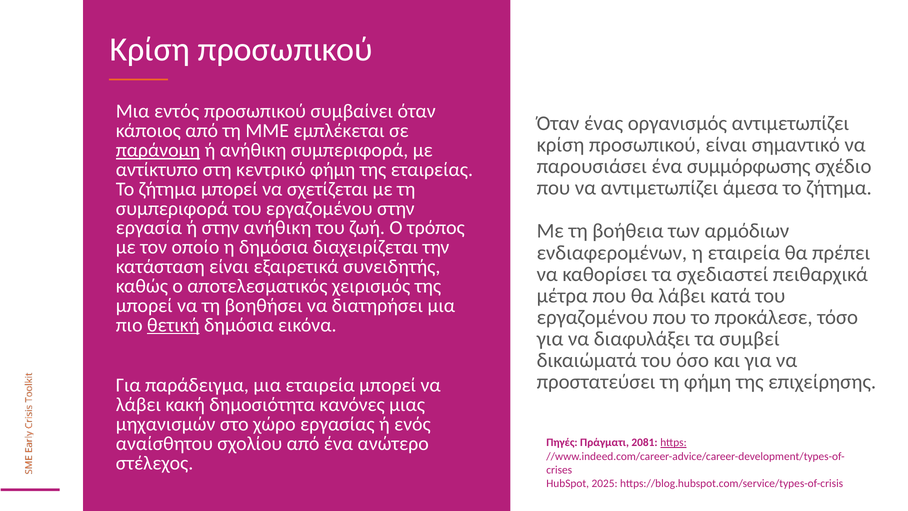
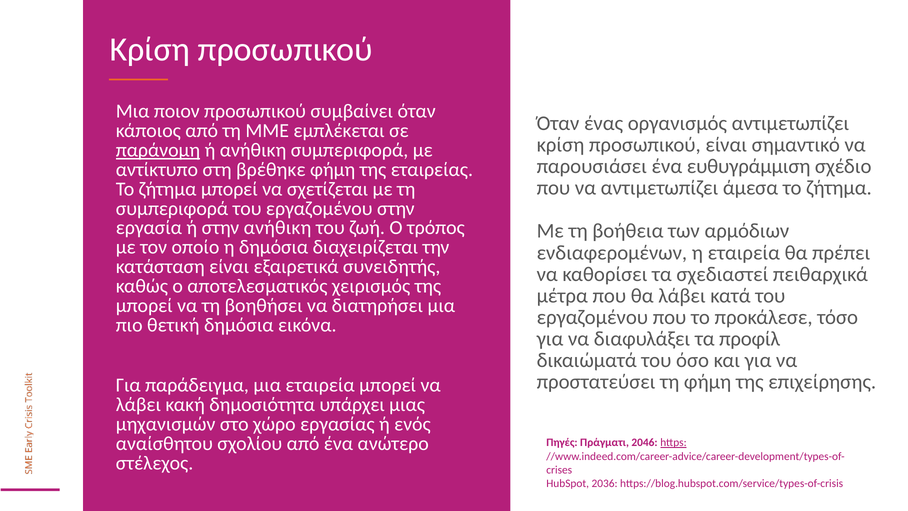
εντός: εντός -> ποιον (177, 111)
συμμόρφωσης: συμμόρφωσης -> ευθυγράμμιση (749, 166)
κεντρικό: κεντρικό -> βρέθηκε (271, 170)
θετική underline: present -> none (173, 325)
συμβεί: συμβεί -> προφίλ (750, 339)
κανόνες: κανόνες -> υπάρχει (352, 405)
2081: 2081 -> 2046 (644, 442)
2025: 2025 -> 2036 (605, 483)
